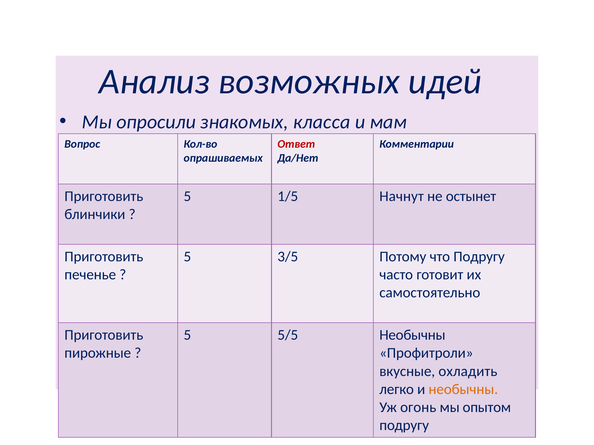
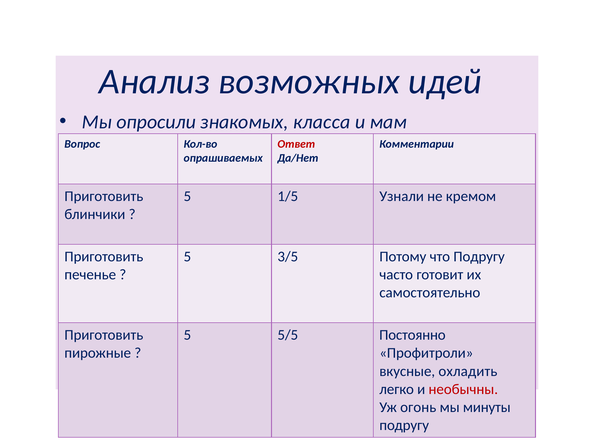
Начнут: Начнут -> Узнали (402, 196)
остынет: остынет -> кремом (471, 196)
5/5 Необычны: Необычны -> Постоянно (412, 335)
необычны colour: orange -> red (463, 390)
опытом: опытом -> минуты (487, 408)
